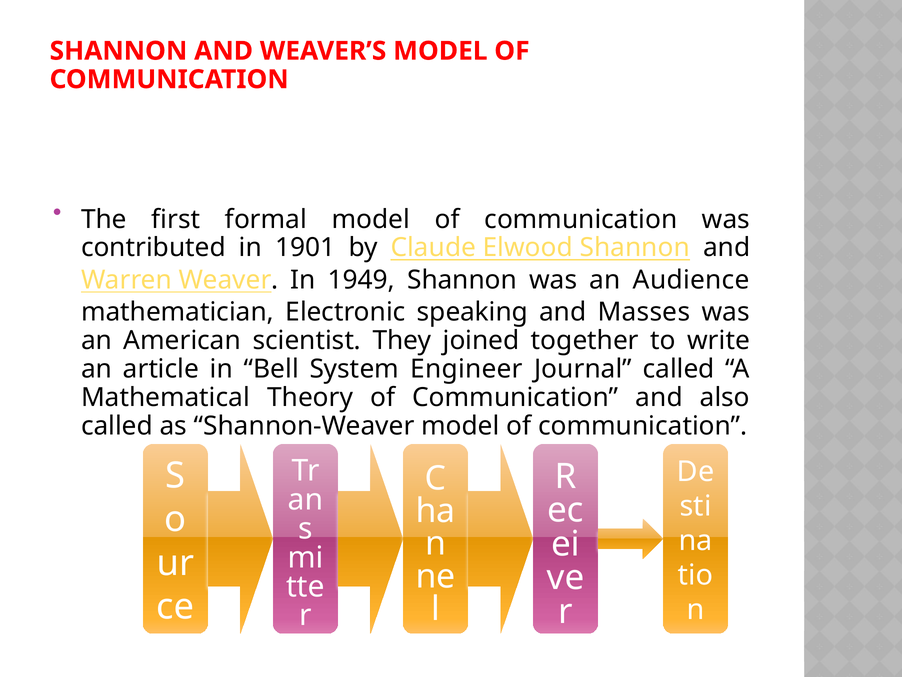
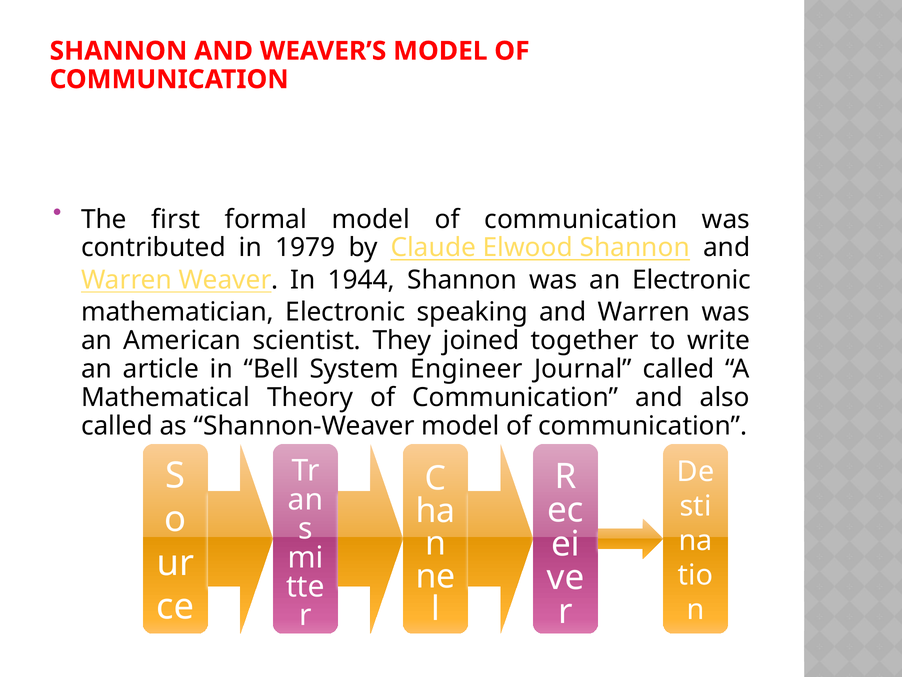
1901: 1901 -> 1979 (305, 248)
1949: 1949 -> 1944 (361, 280)
an Audience: Audience -> Electronic (691, 280)
Masses: Masses -> Warren (644, 312)
